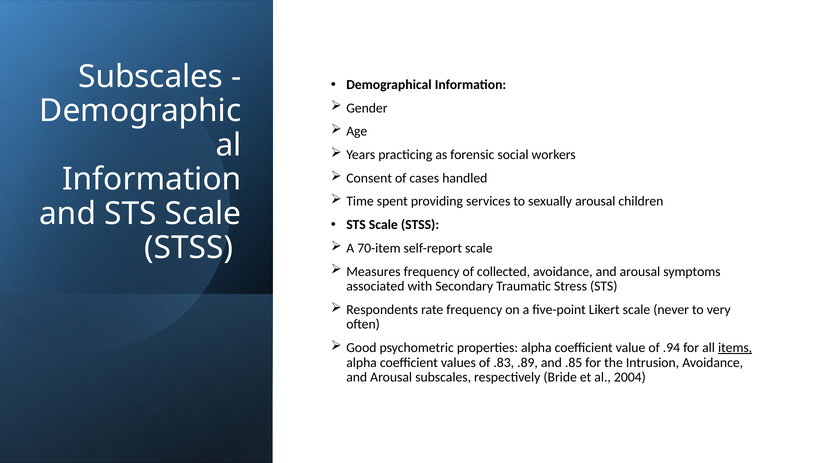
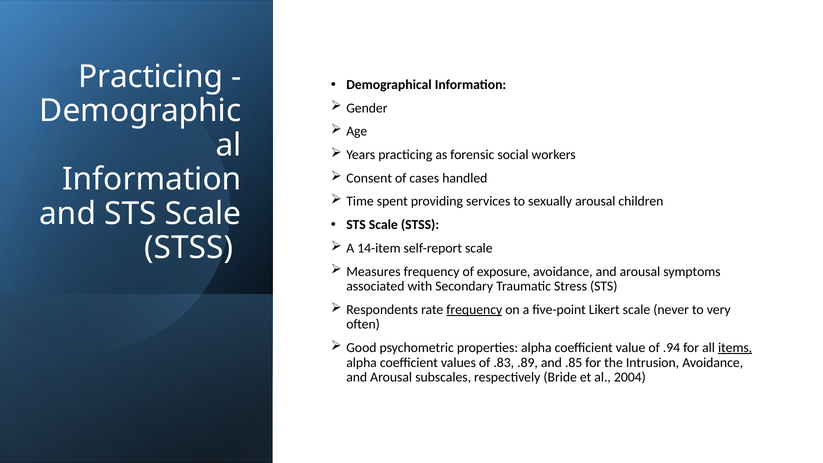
Subscales: Subscales -> Practicing (151, 77)
70-item: 70-item -> 14-item (379, 248)
collected: collected -> exposure (504, 271)
frequency underline: none -> present (474, 310)
